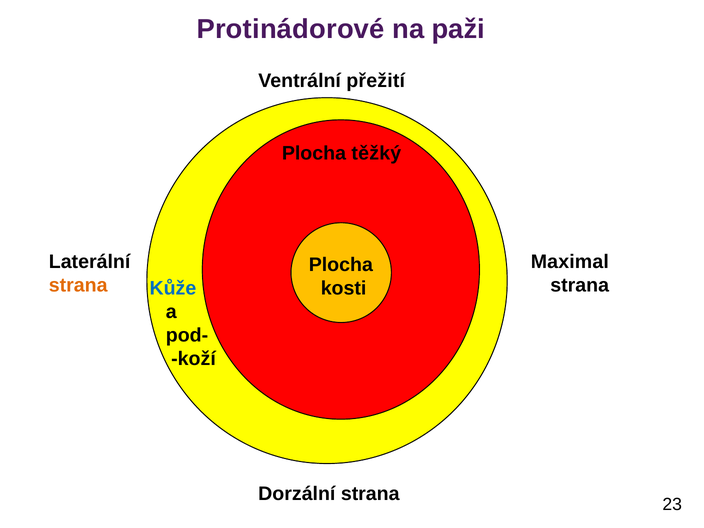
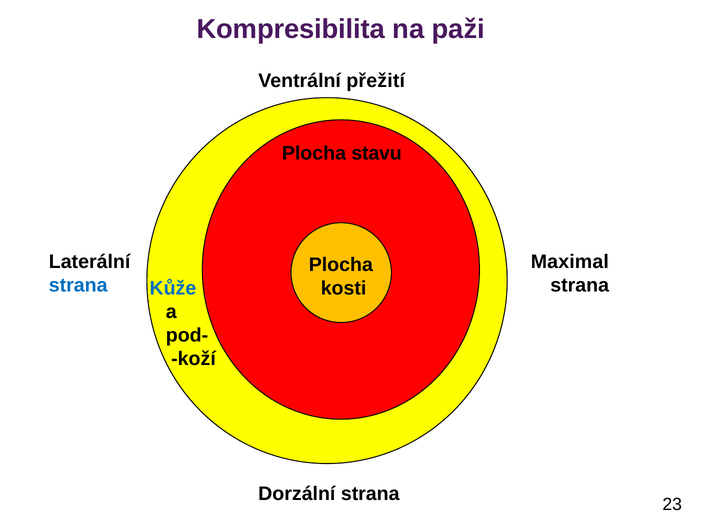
Protinádorové: Protinádorové -> Kompresibilita (291, 29)
těžký: těžký -> stavu (377, 153)
strana colour: orange -> blue (78, 285)
